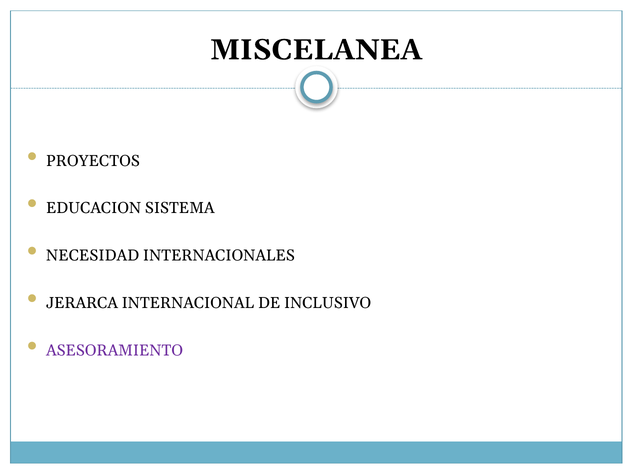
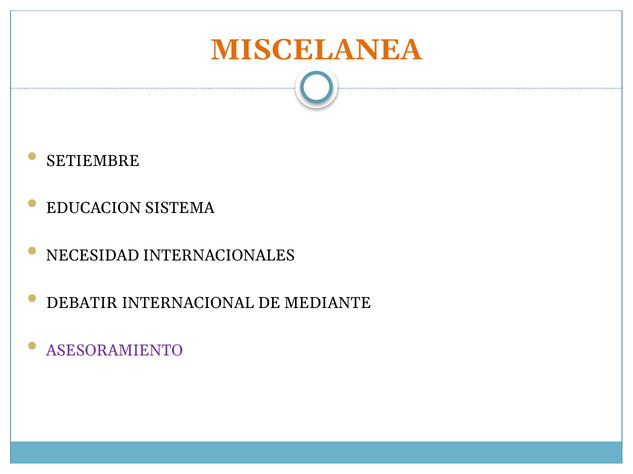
MISCELANEA colour: black -> orange (316, 50)
PROYECTOS: PROYECTOS -> SETIEMBRE (93, 161)
JERARCA: JERARCA -> DEBATIR (82, 303)
INCLUSIVO: INCLUSIVO -> MEDIANTE (328, 303)
